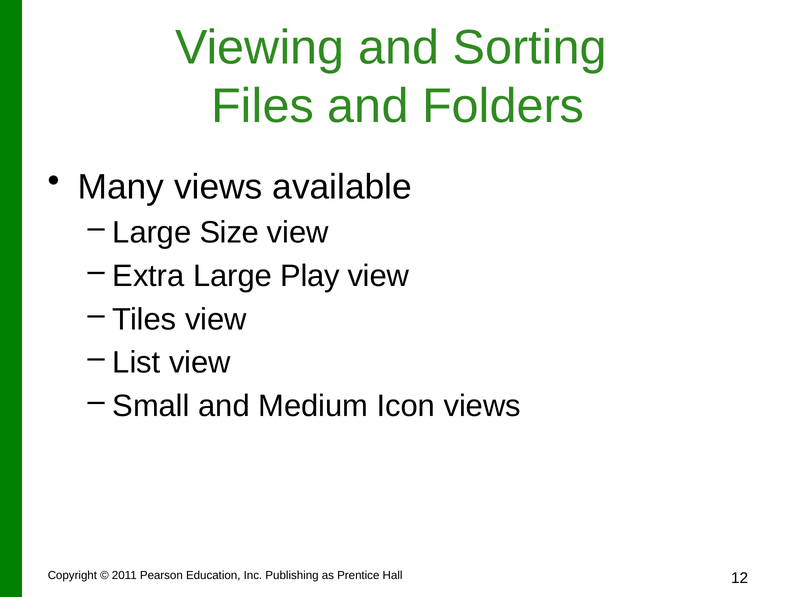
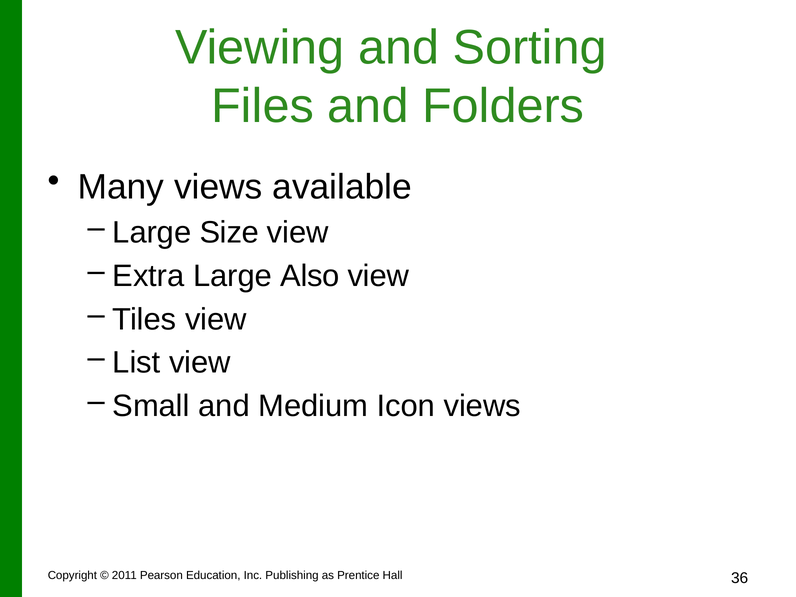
Play: Play -> Also (310, 276)
12: 12 -> 36 (740, 578)
